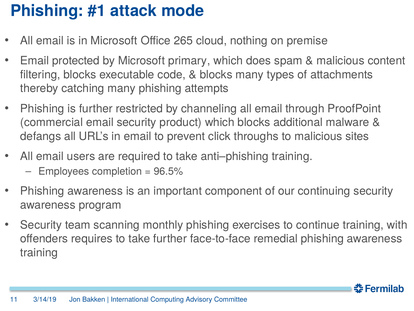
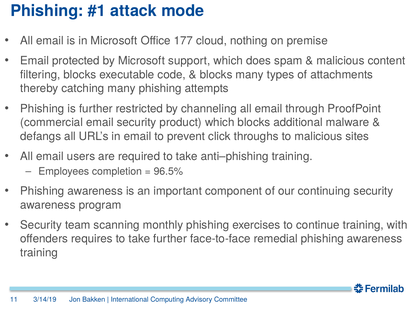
265: 265 -> 177 (183, 41)
primary: primary -> support (189, 61)
